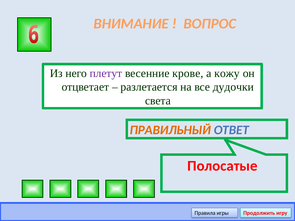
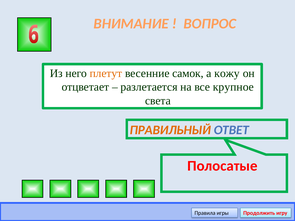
плетут colour: purple -> orange (106, 73)
крове: крове -> самок (188, 73)
дудочки: дудочки -> крупное (233, 87)
